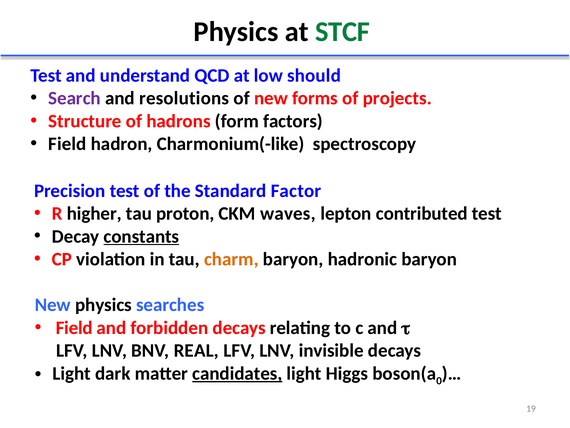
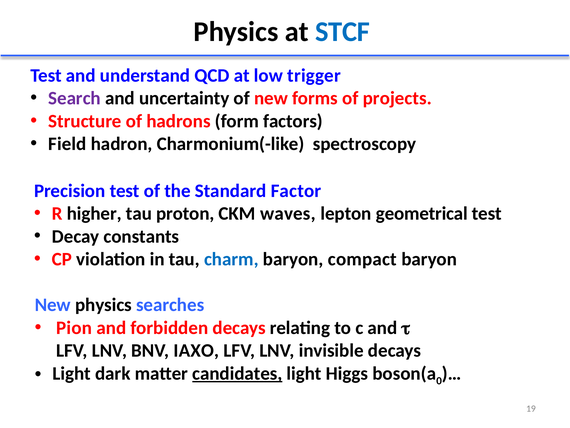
STCF colour: green -> blue (343, 32)
should: should -> trigger (314, 75)
resolutions: resolutions -> uncertainty (184, 98)
contributed: contributed -> geometrical (422, 213)
constants underline: present -> none (141, 236)
charm colour: orange -> blue (231, 259)
hadronic: hadronic -> compact (362, 259)
Field: Field -> Pion (74, 327)
REAL: REAL -> IAXO (196, 350)
